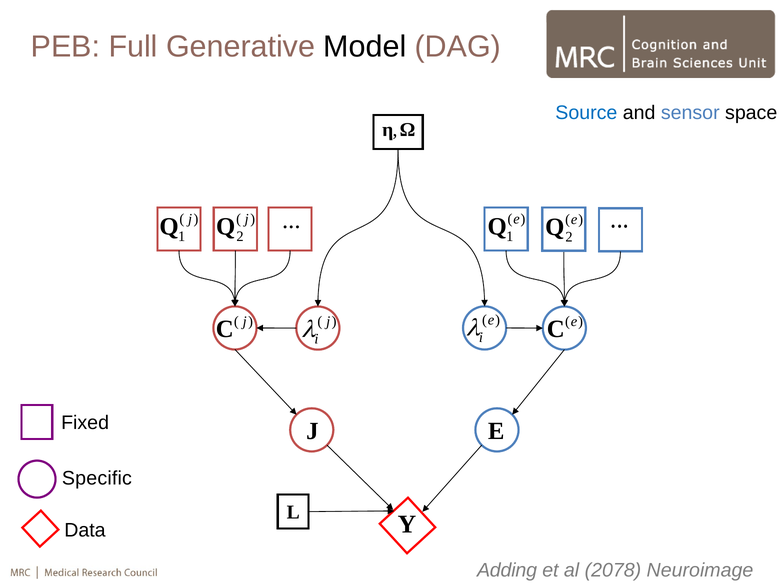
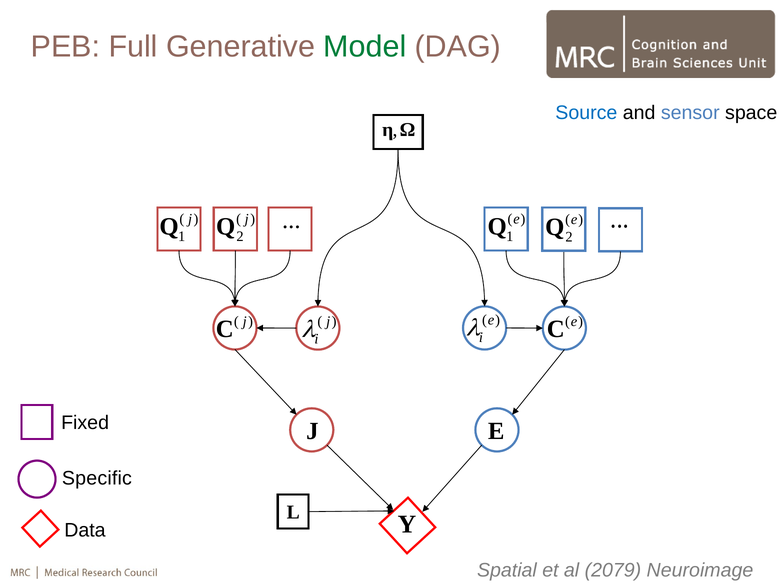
Model colour: black -> green (365, 47)
Adding: Adding -> Spatial (507, 570)
2078: 2078 -> 2079 (613, 570)
